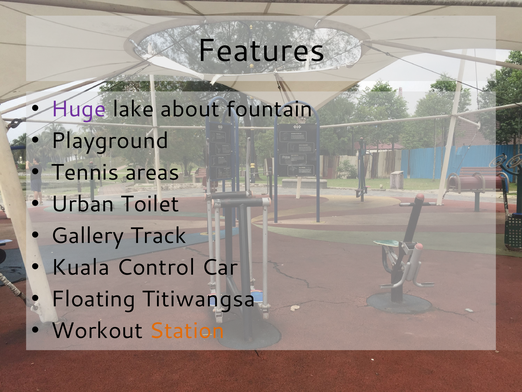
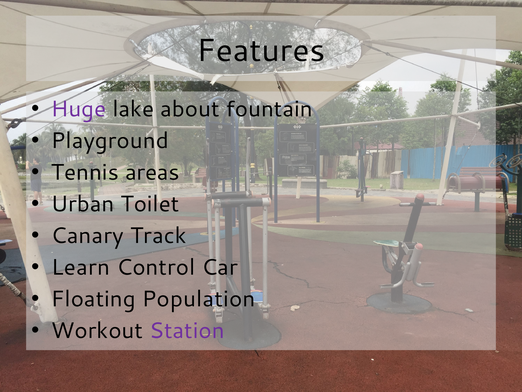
Gallery: Gallery -> Canary (87, 236)
Kuala: Kuala -> Learn (81, 267)
Titiwangsa: Titiwangsa -> Population (199, 299)
Station colour: orange -> purple (187, 330)
